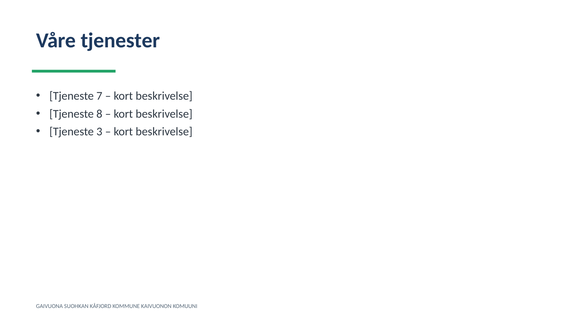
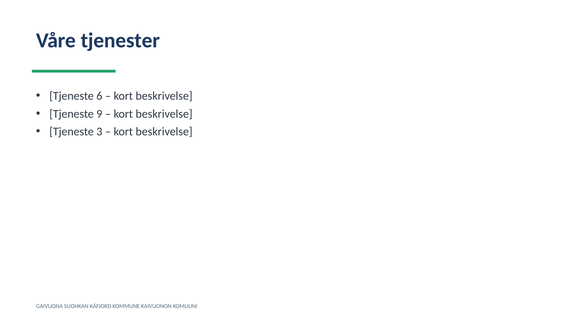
7: 7 -> 6 (99, 96)
8: 8 -> 9 (99, 114)
